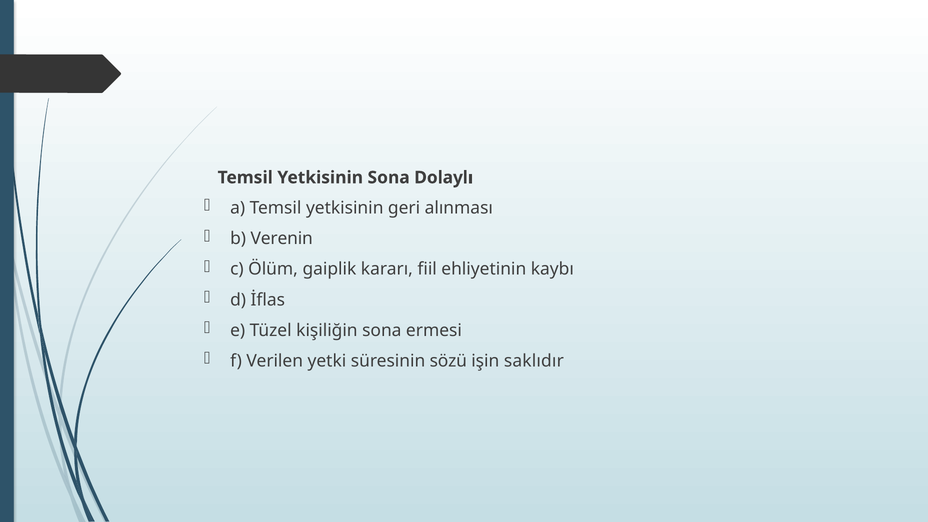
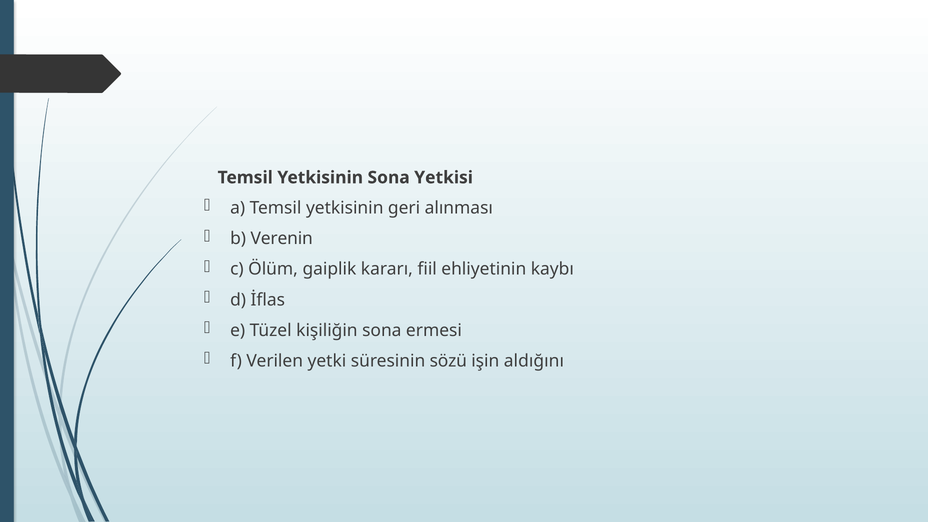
Dolaylı: Dolaylı -> Yetkisi (444, 178)
saklıdır: saklıdır -> aldığını (534, 361)
